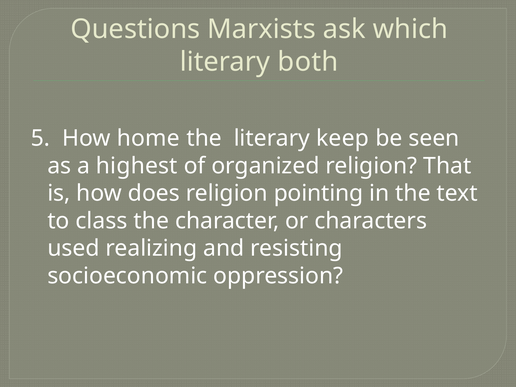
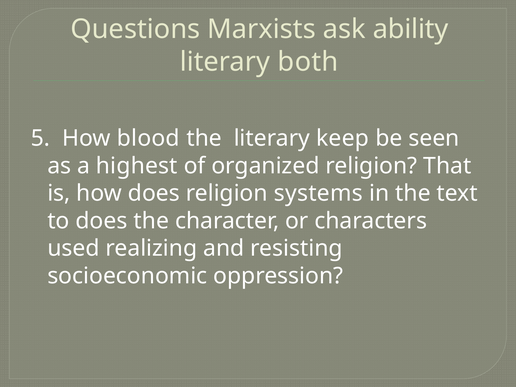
which: which -> ability (411, 29)
home: home -> blood (148, 138)
pointing: pointing -> systems (318, 193)
to class: class -> does (102, 221)
